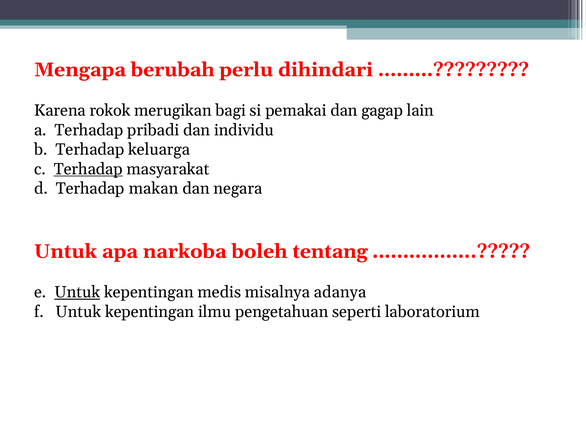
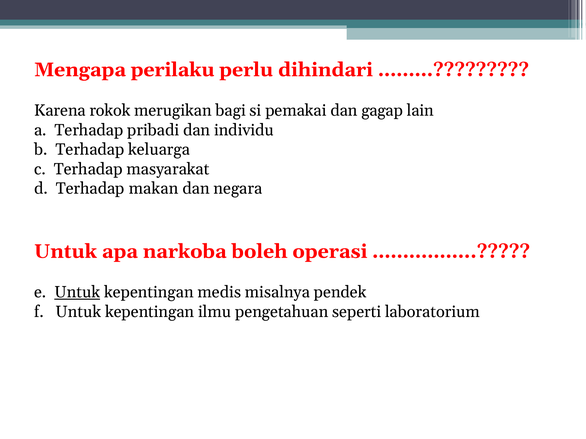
berubah: berubah -> perilaku (173, 70)
Terhadap underline: present -> none (88, 169)
tentang: tentang -> operasi (330, 252)
adanya: adanya -> pendek (340, 292)
